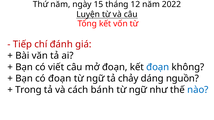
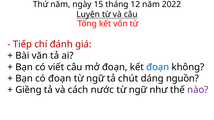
chảy: chảy -> chút (128, 79)
Trong: Trong -> Giềng (28, 90)
bánh: bánh -> nước (102, 90)
nào colour: blue -> purple (198, 90)
